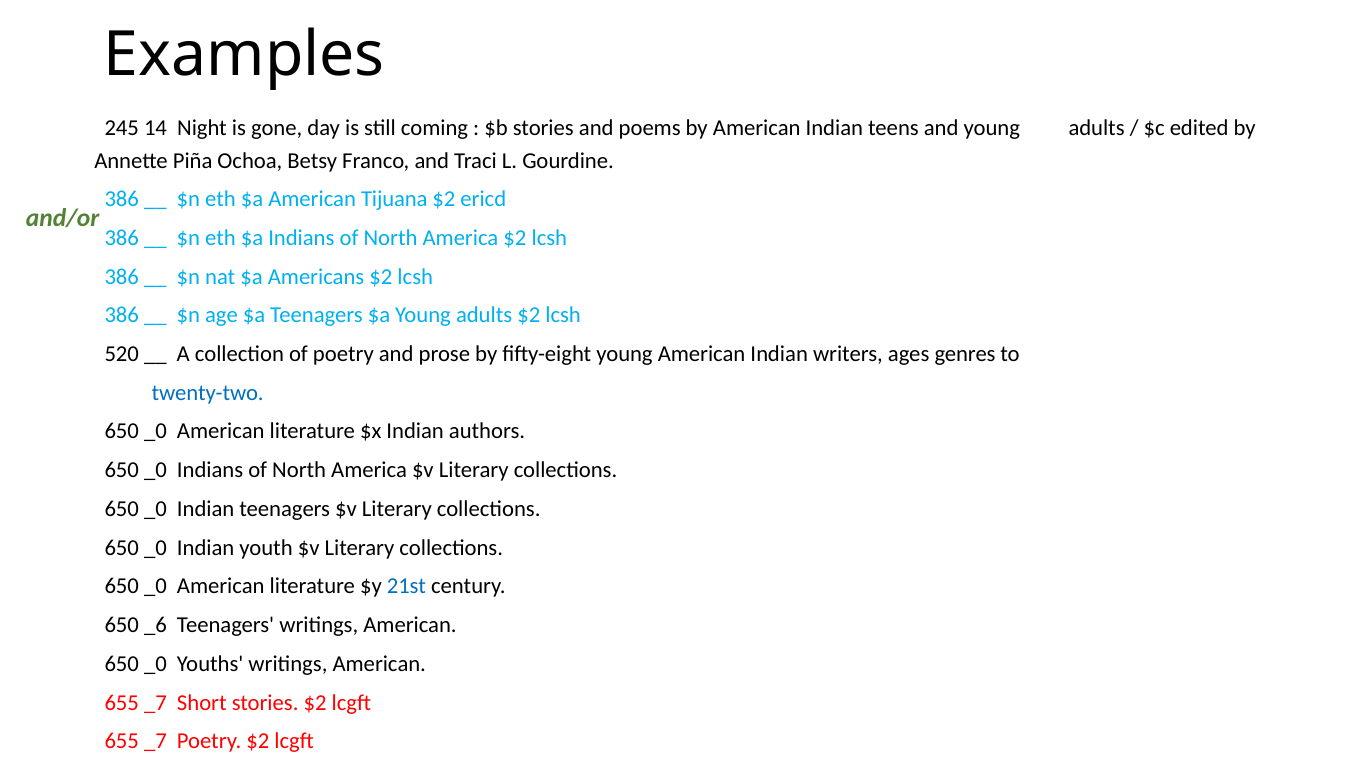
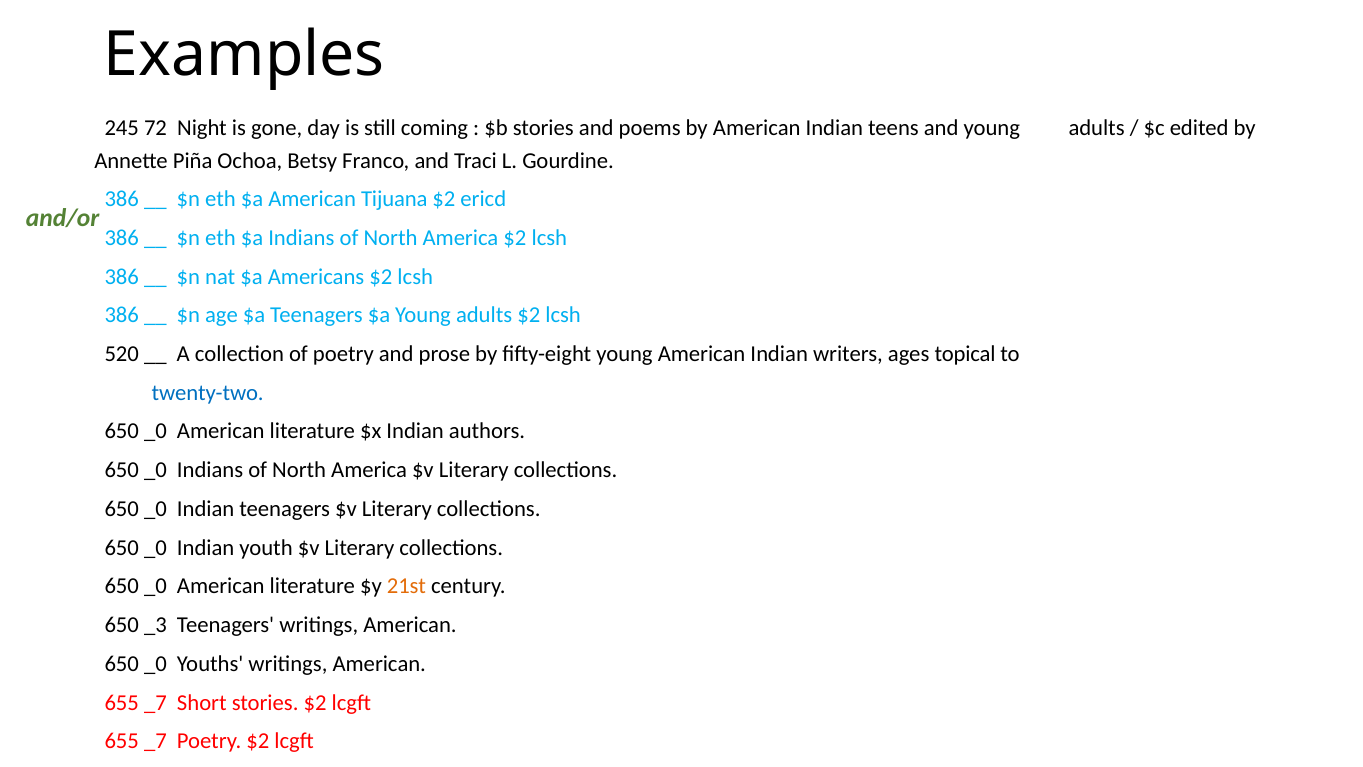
14: 14 -> 72 (155, 128)
genres: genres -> topical (965, 354)
21st colour: blue -> orange (406, 586)
_6: _6 -> _3 (155, 625)
